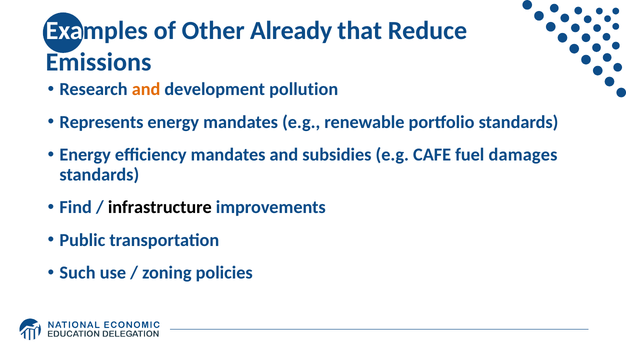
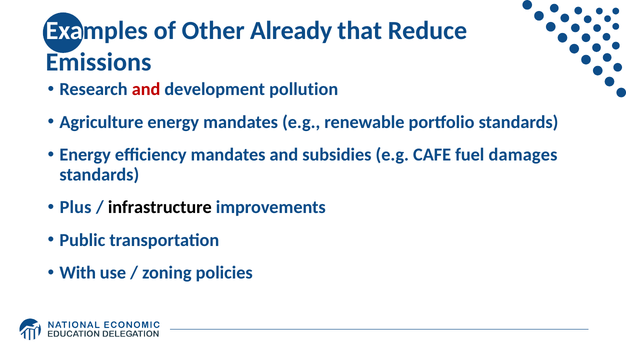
and colour: orange -> red (146, 89)
Represents: Represents -> Agriculture (101, 122)
Find: Find -> Plus (76, 207)
Such: Such -> With (78, 273)
